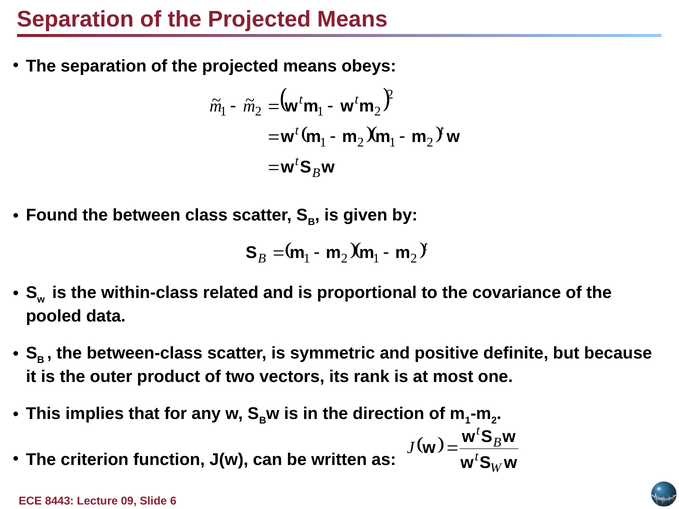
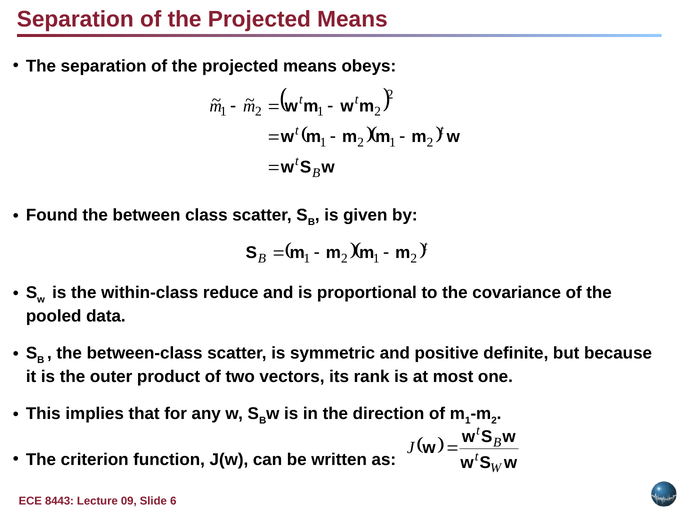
related: related -> reduce (231, 293)
